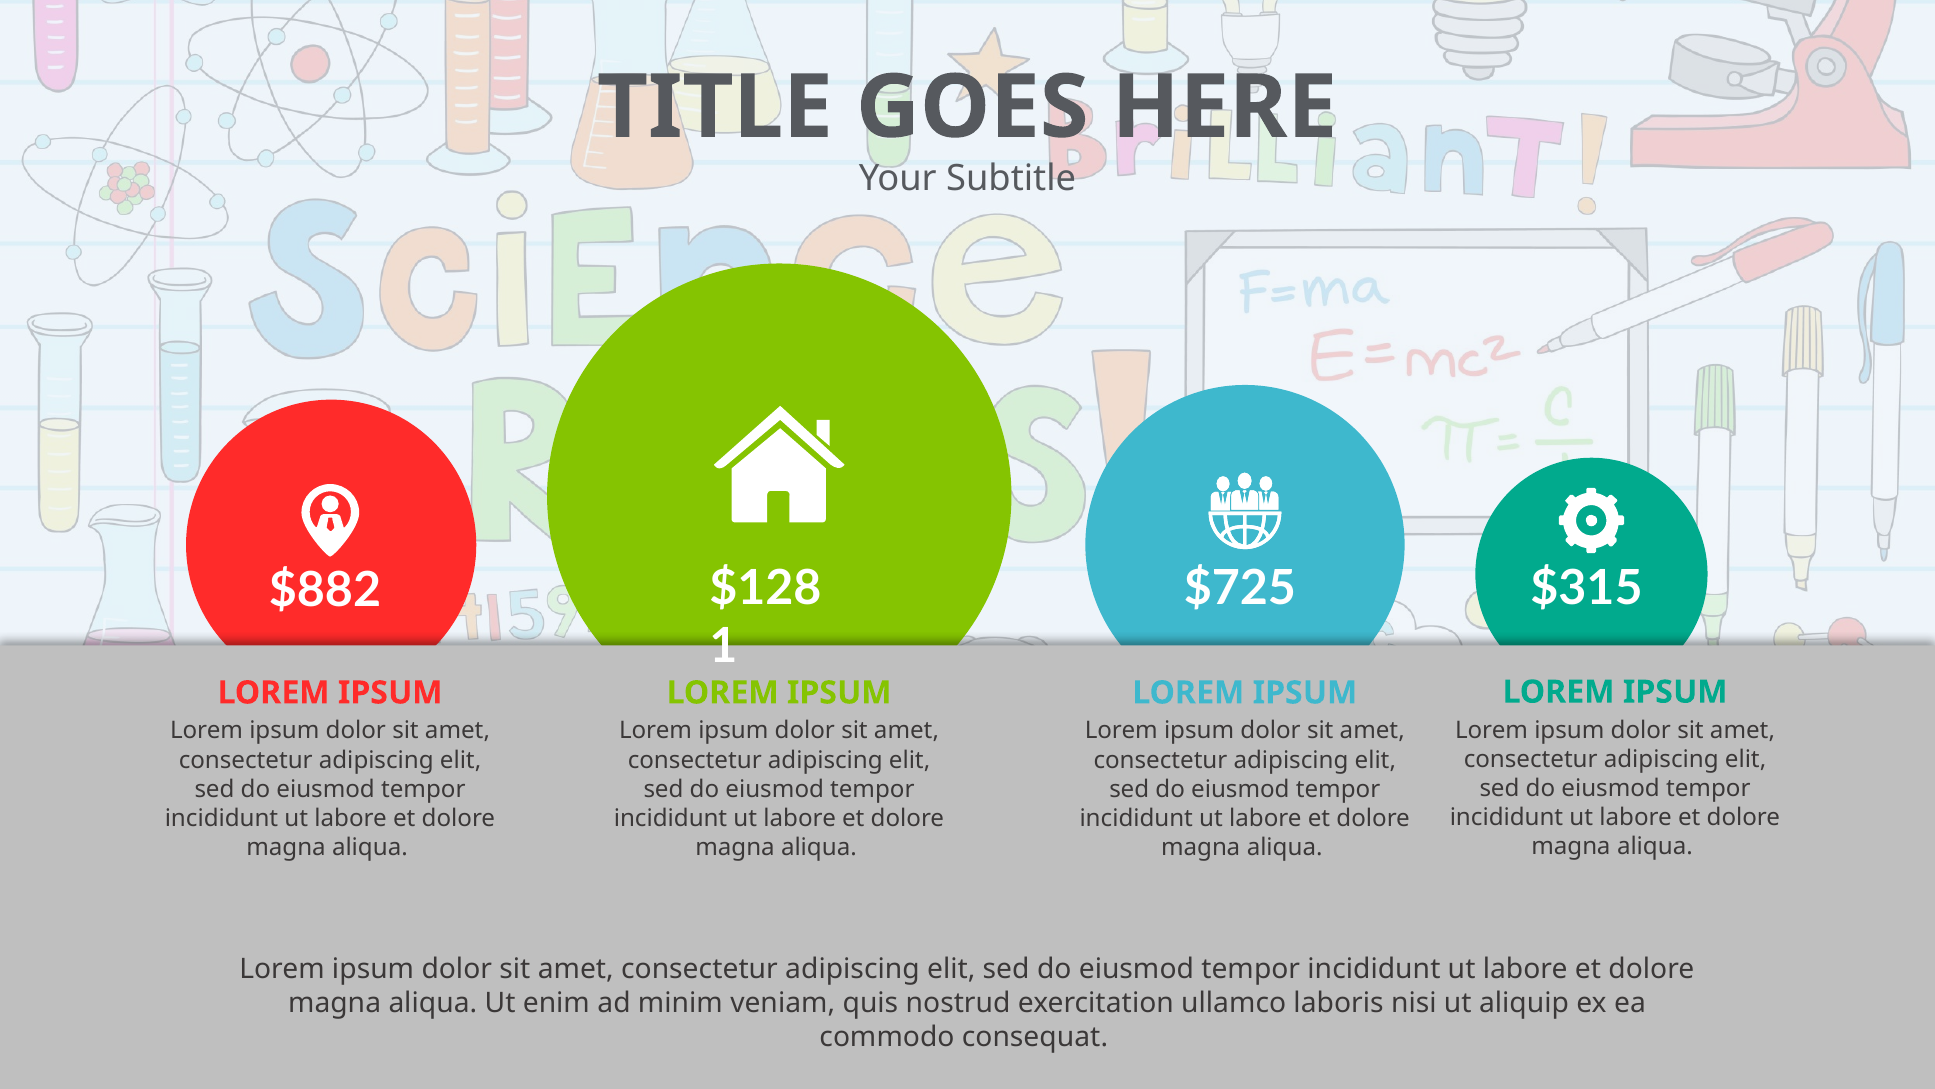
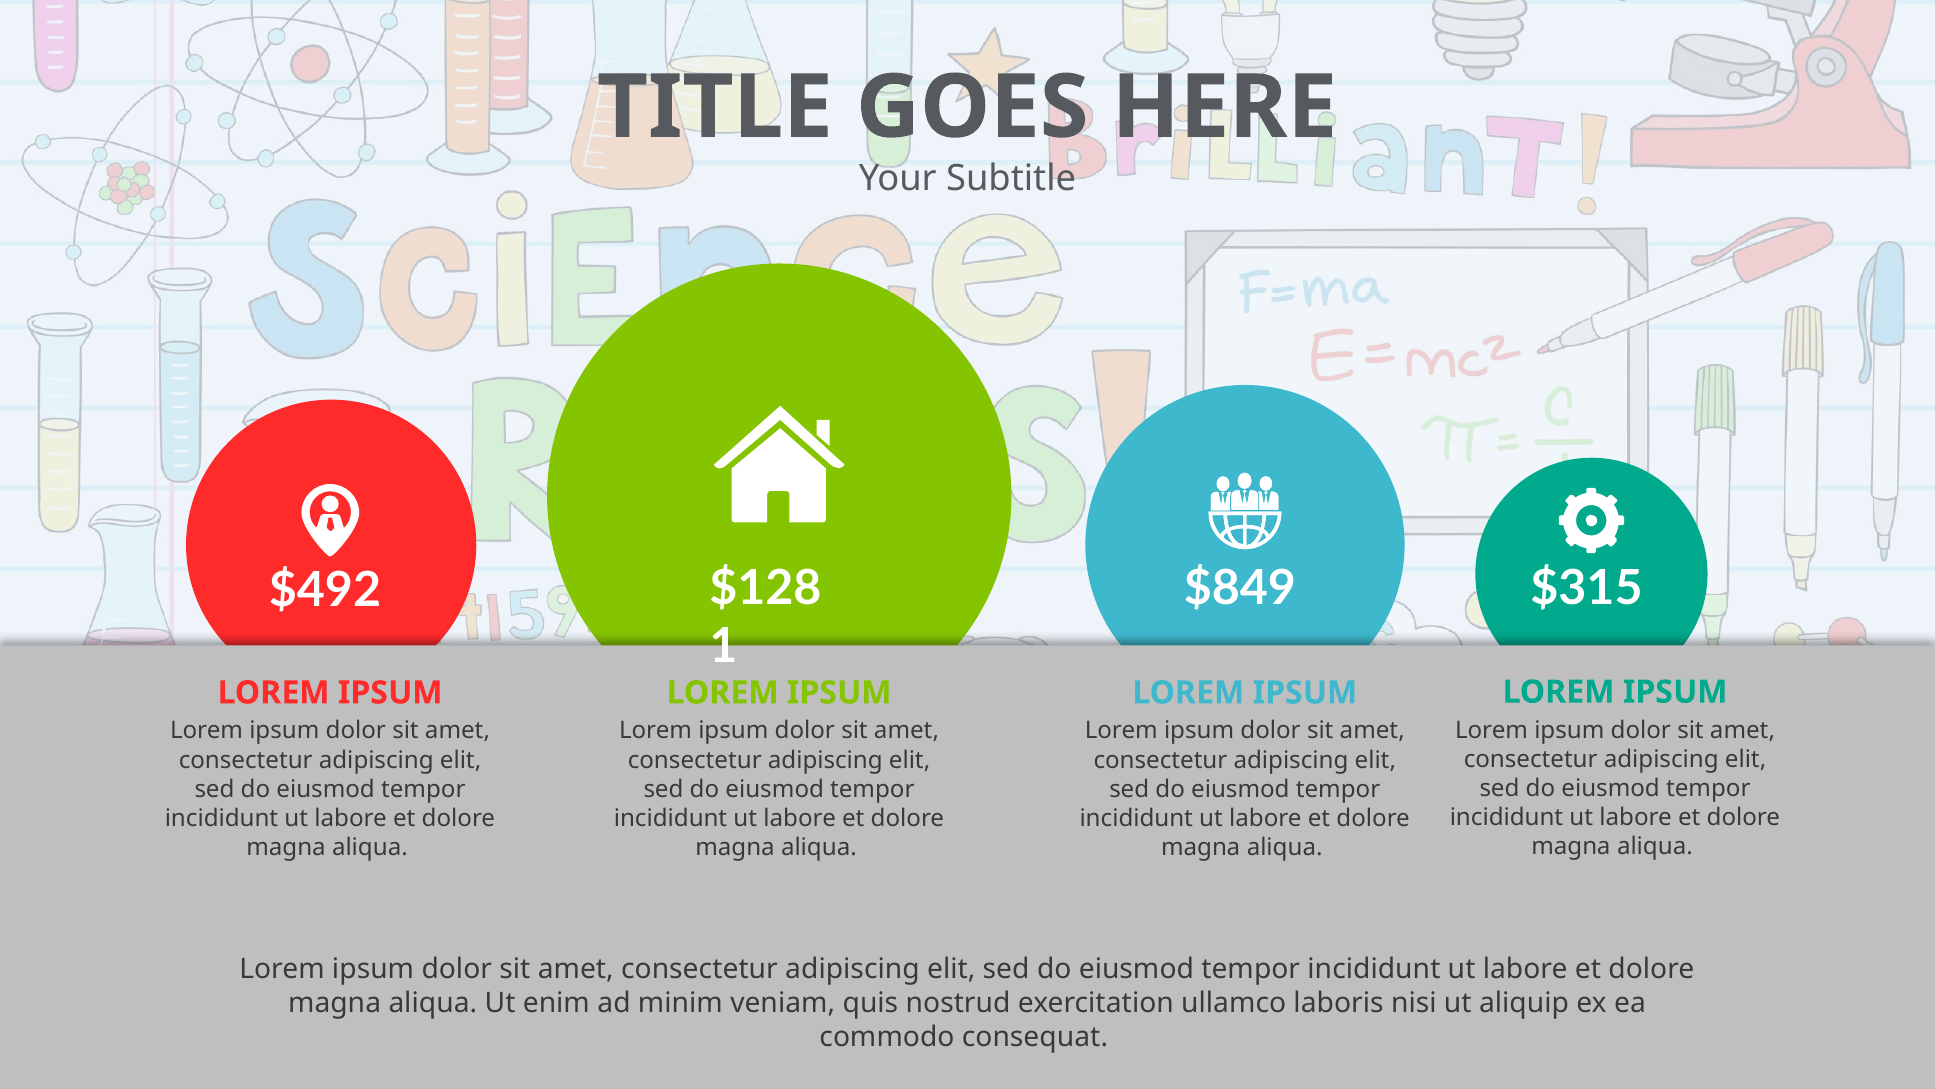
$725: $725 -> $849 (1240, 588)
$882: $882 -> $492 (325, 591)
